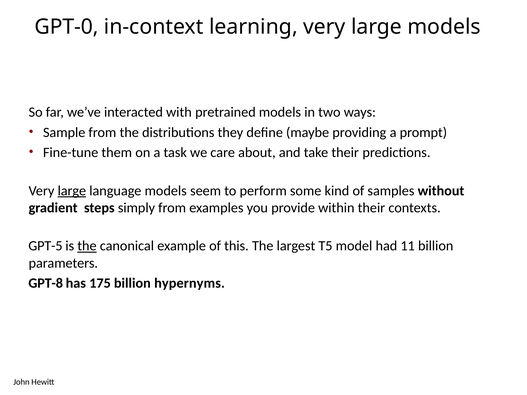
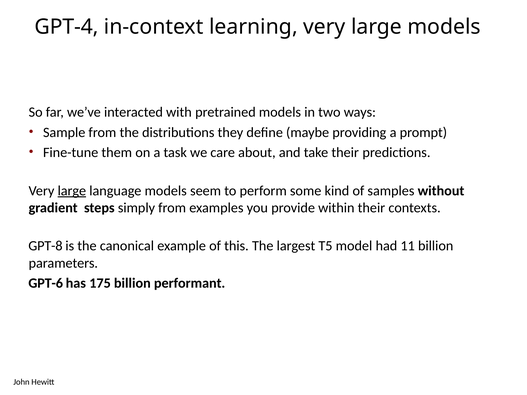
GPT-0: GPT-0 -> GPT-4 (67, 27)
GPT-5: GPT-5 -> GPT-8 (45, 246)
the underline: present -> none (87, 246)
GPT-8: GPT-8 -> GPT-6 (46, 283)
hypernyms: hypernyms -> performant (190, 283)
